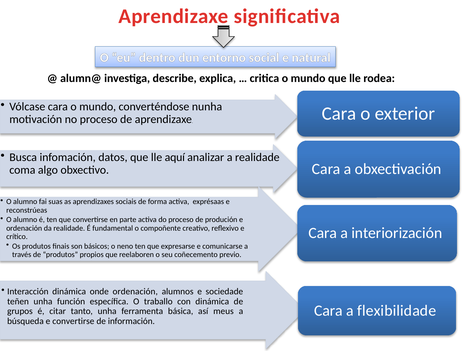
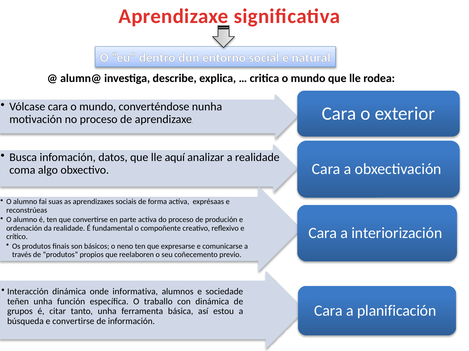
onde ordenación: ordenación -> informativa (135, 292)
flexibilidade: flexibilidade -> planificación (397, 311)
meus: meus -> estou (224, 312)
